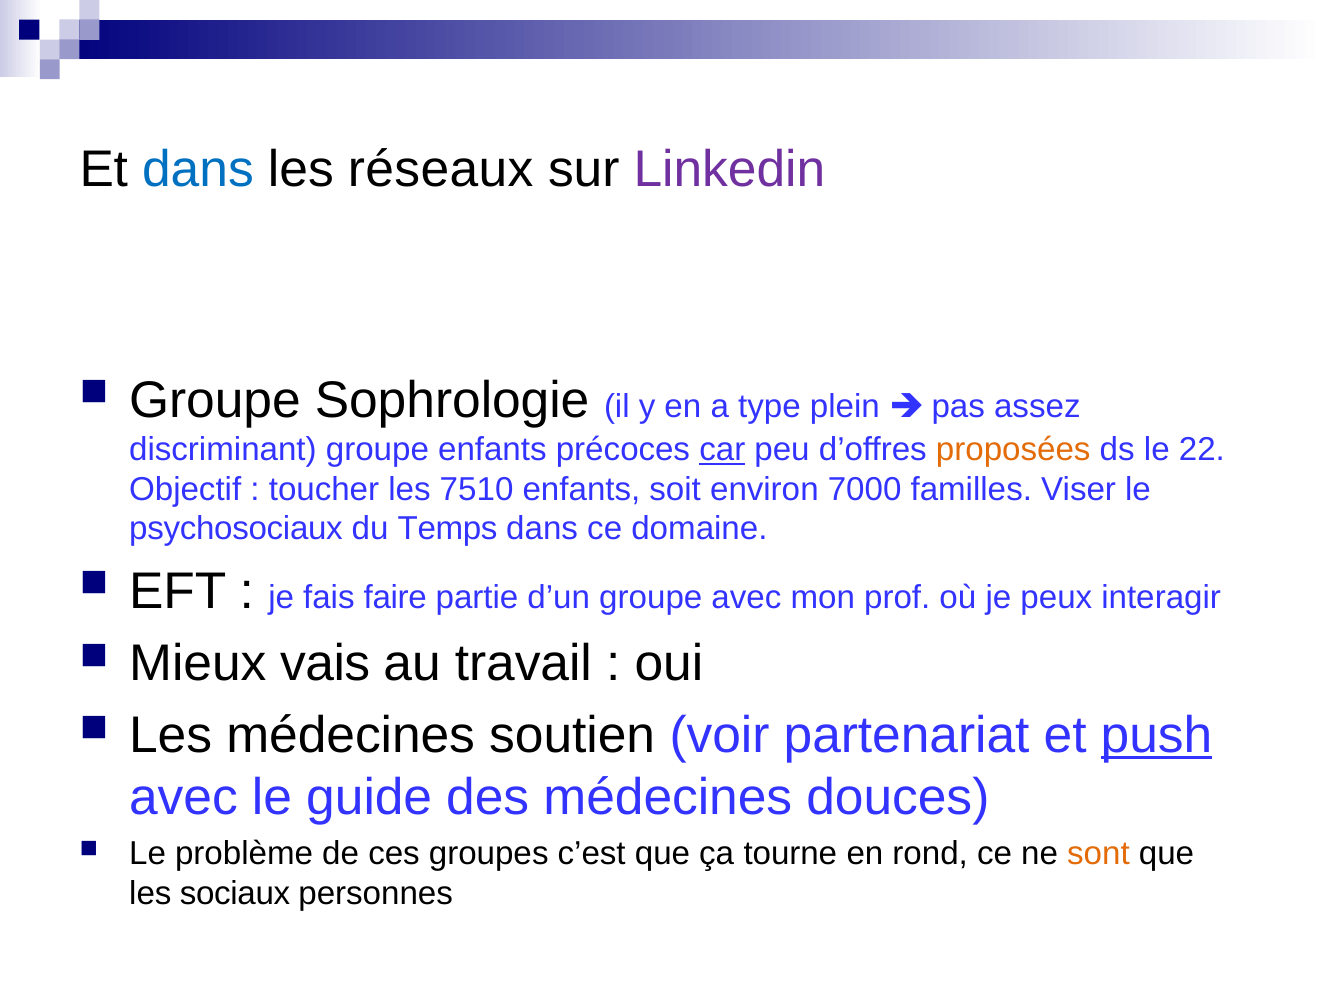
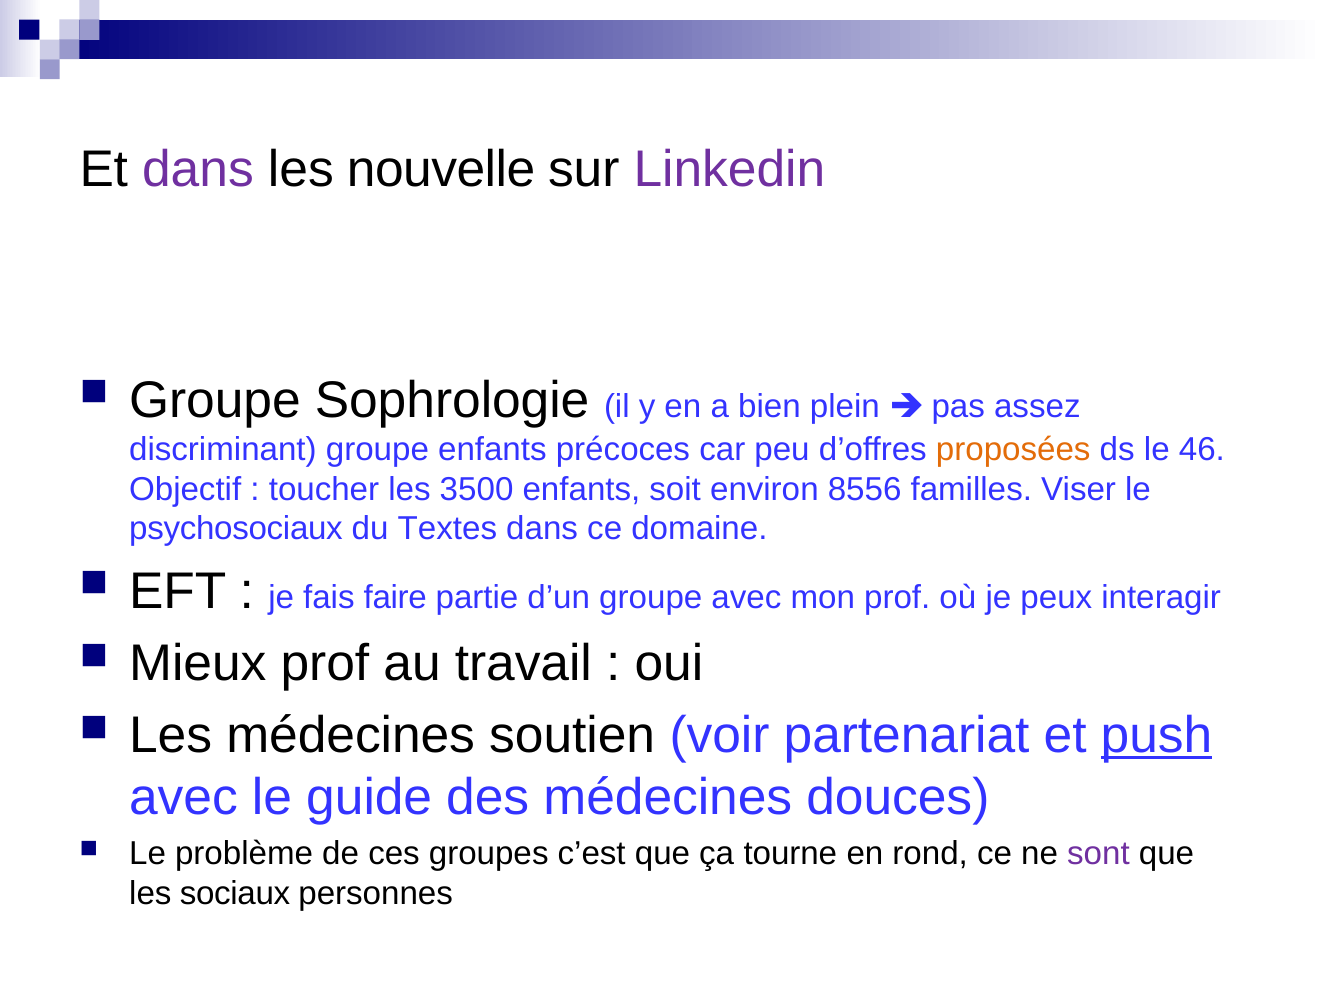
dans colour: blue -> purple (198, 169)
réseaux: réseaux -> nouvelle (441, 169)
type: type -> bien (769, 406)
car underline: present -> none (722, 450)
22: 22 -> 46 (1202, 450)
7510: 7510 -> 3500 (477, 490)
7000: 7000 -> 8556 (865, 490)
Temps: Temps -> Textes (447, 529)
Mieux vais: vais -> prof (325, 664)
sont colour: orange -> purple (1098, 854)
